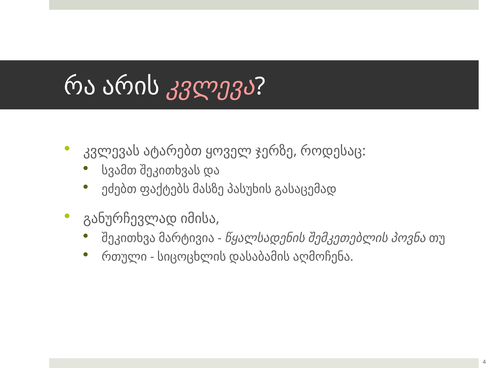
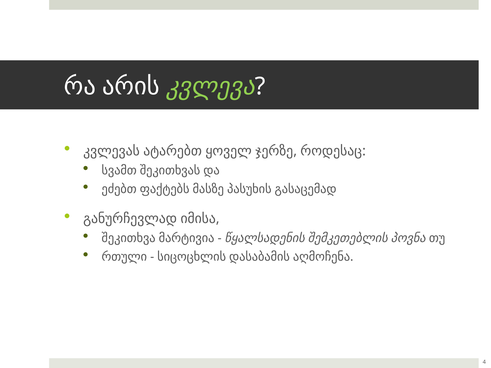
კვლევა colour: pink -> light green (210, 87)
